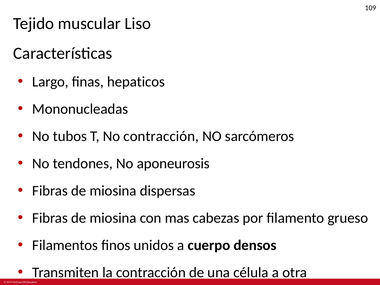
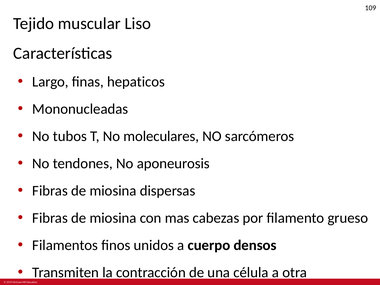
No contracción: contracción -> moleculares (161, 136)
